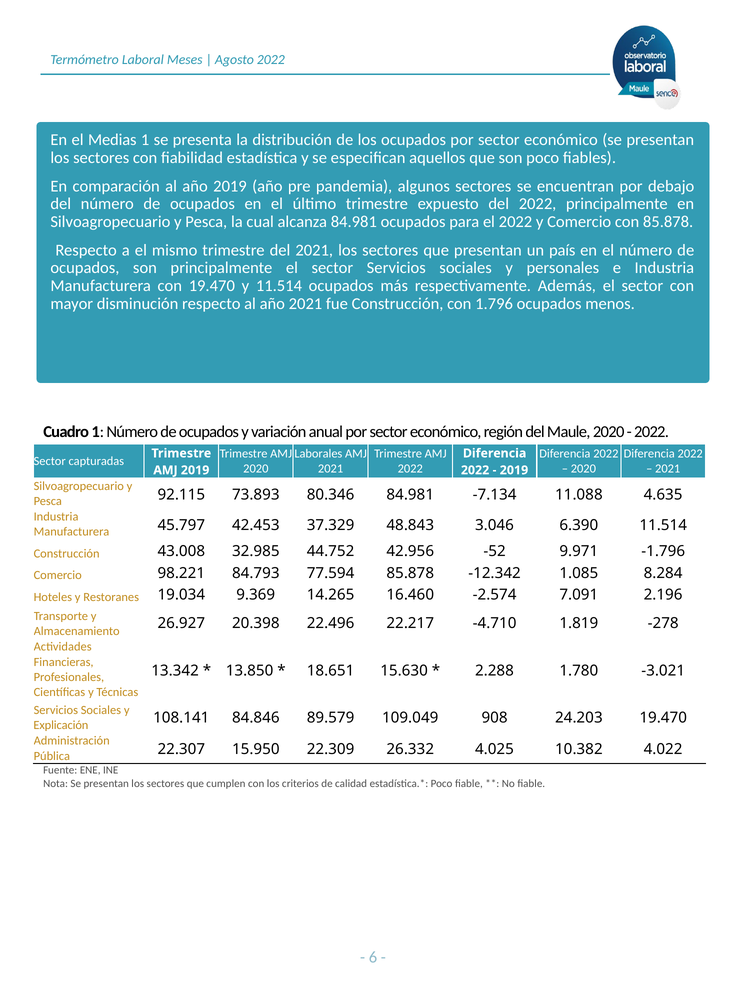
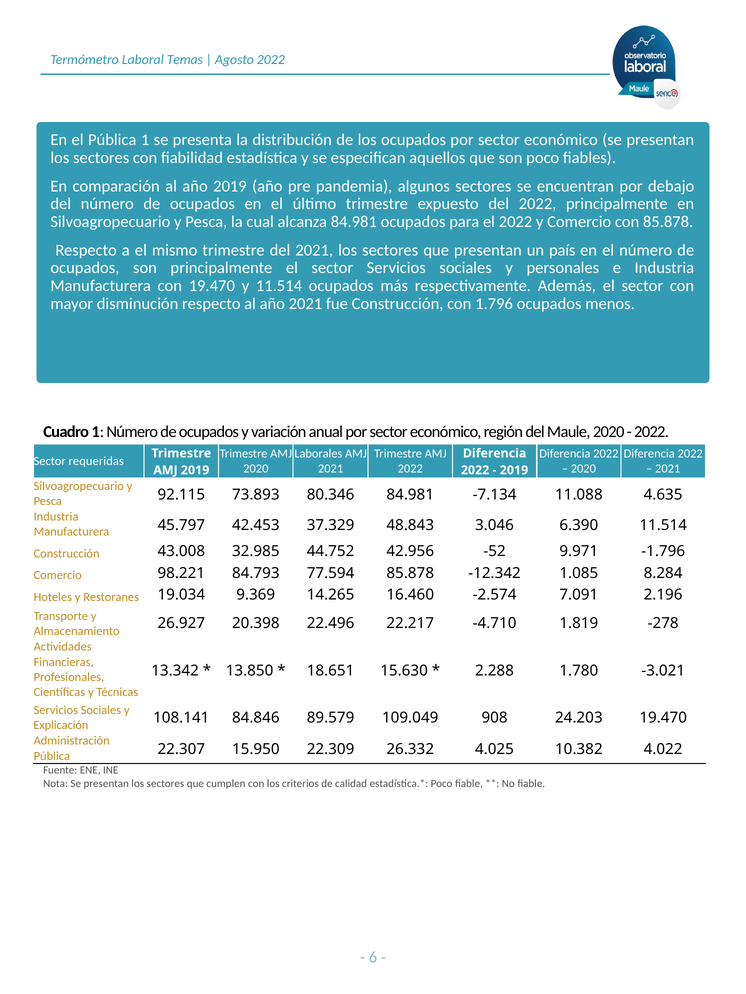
Meses: Meses -> Temas (185, 60)
el Medias: Medias -> Pública (112, 140)
capturadas: capturadas -> requeridas (96, 461)
